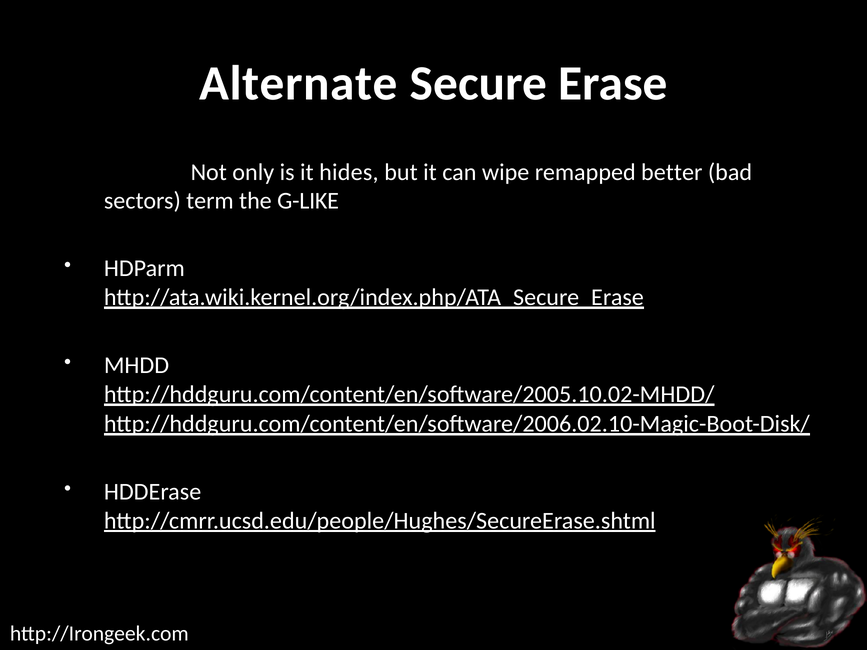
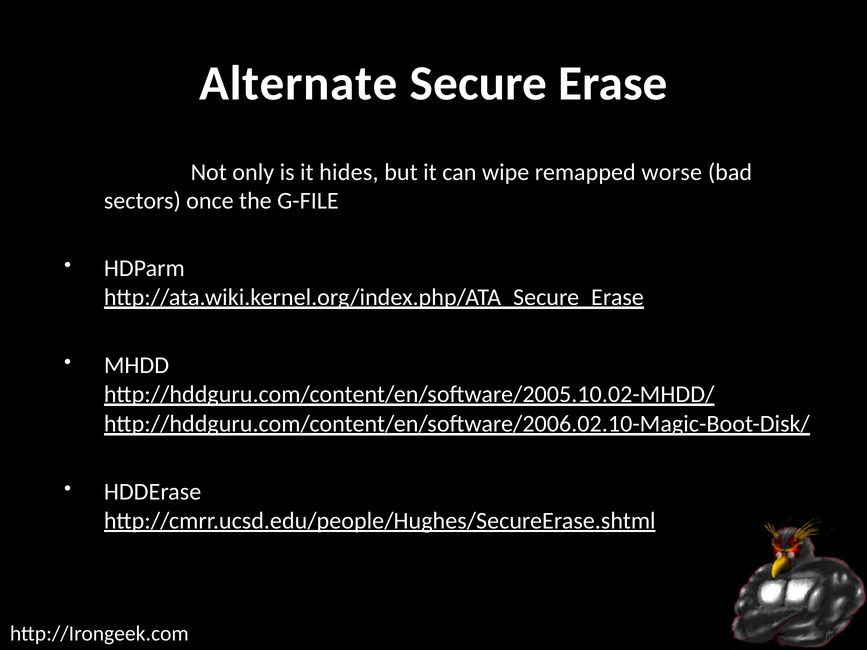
better: better -> worse (672, 172)
term: term -> once (210, 201)
G-LIKE: G-LIKE -> G-FILE (308, 201)
